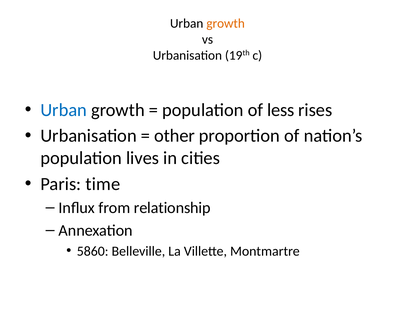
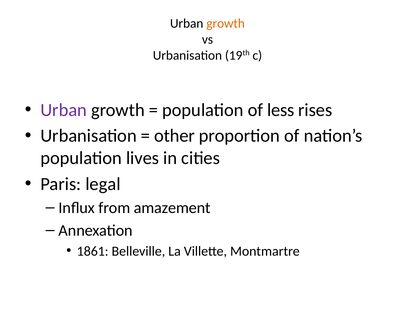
Urban colour: blue -> purple (64, 110)
time: time -> legal (103, 184)
relationship: relationship -> amazement (172, 207)
5860: 5860 -> 1861 (93, 251)
